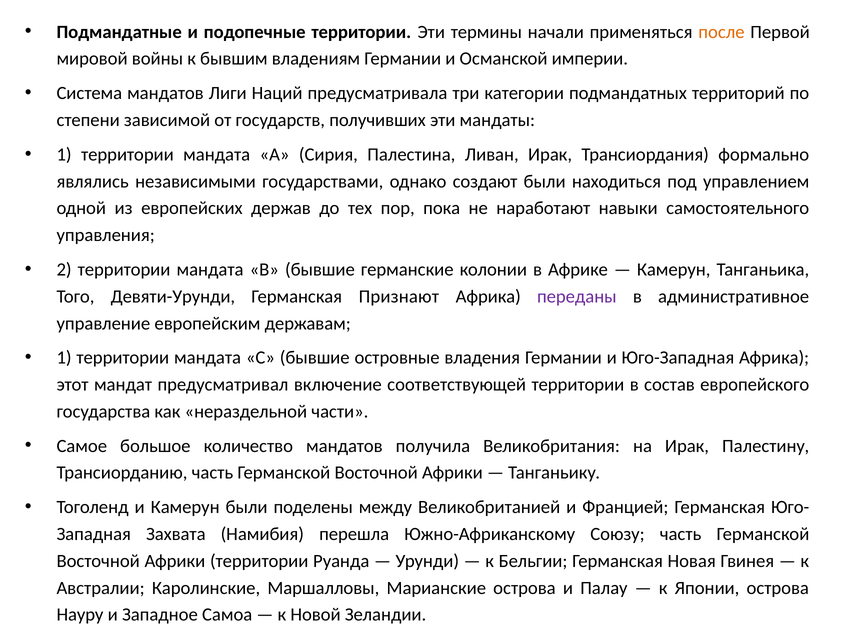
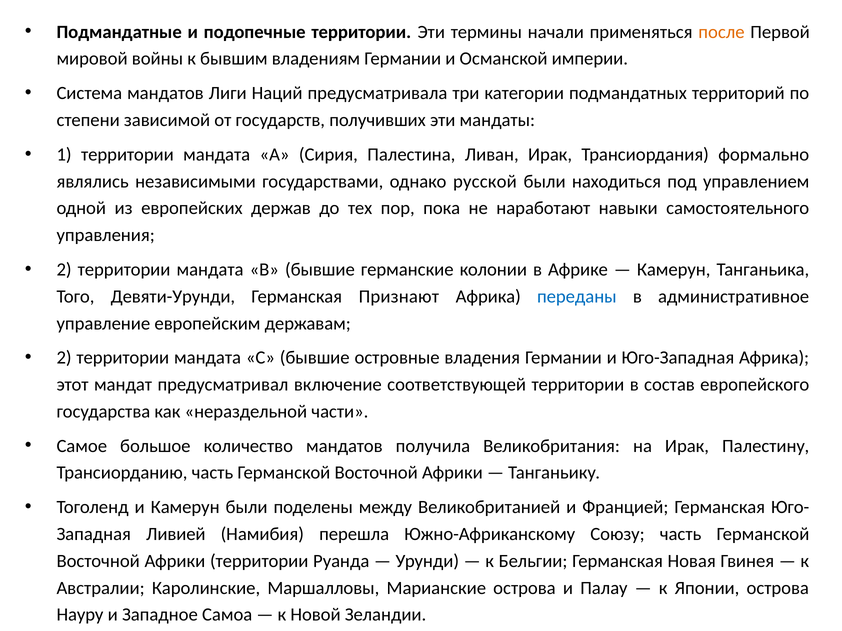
создают: создают -> русской (485, 182)
переданы colour: purple -> blue (577, 297)
1: 1 -> 2 (64, 358)
Захвата: Захвата -> Ливией (176, 535)
